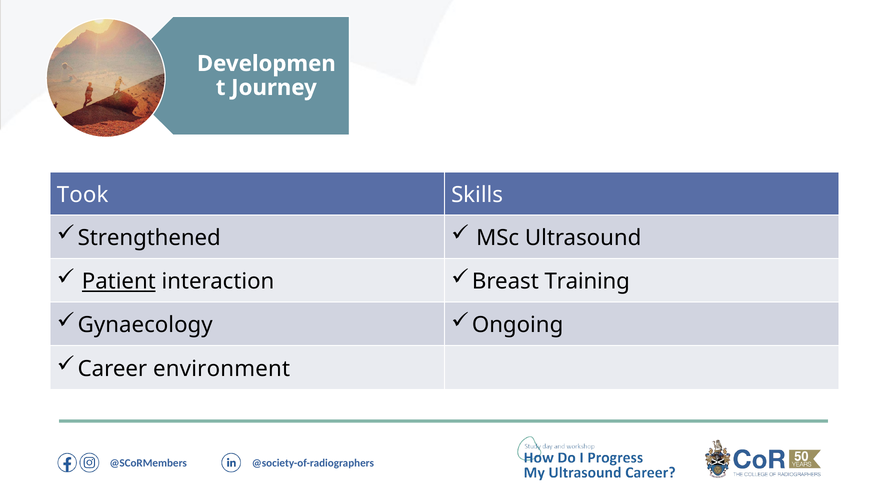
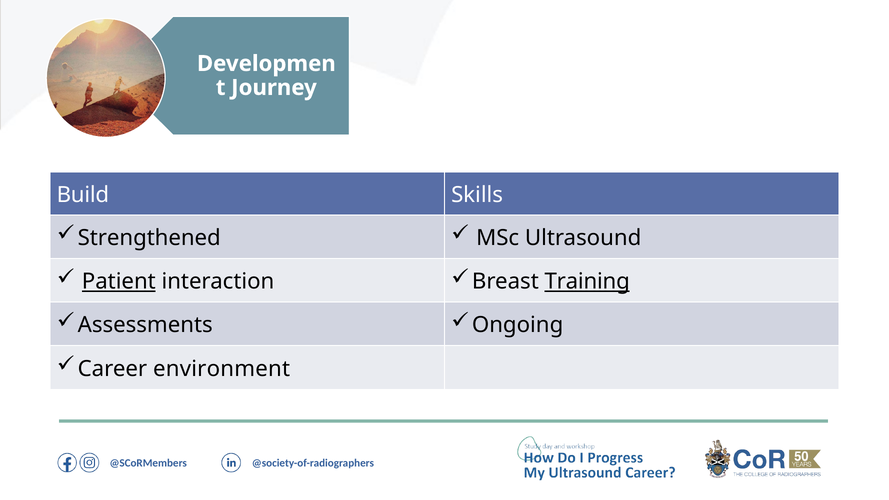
Took: Took -> Build (83, 195)
Training underline: none -> present (587, 282)
Gynaecology: Gynaecology -> Assessments (145, 325)
